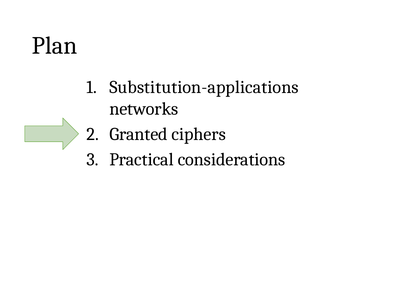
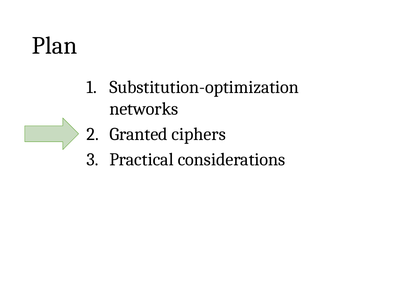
Substitution-applications: Substitution-applications -> Substitution-optimization (204, 87)
